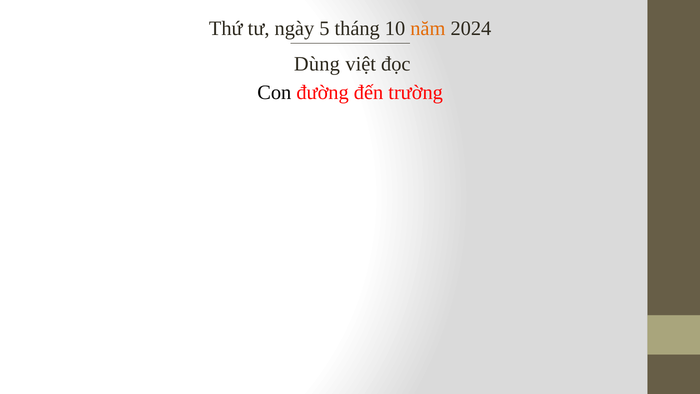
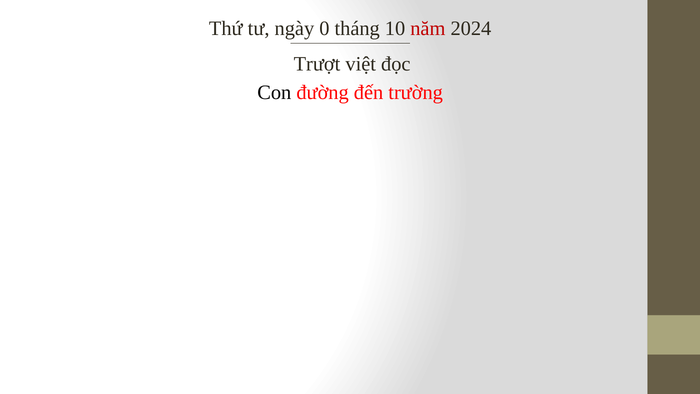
5: 5 -> 0 (324, 29)
năm colour: orange -> red (428, 29)
Dùng: Dùng -> Trượt (317, 64)
